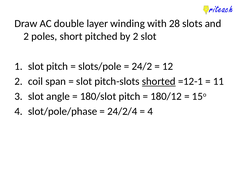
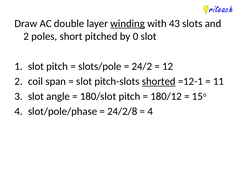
winding underline: none -> present (128, 23)
28: 28 -> 43 (174, 23)
by 2: 2 -> 0 (136, 36)
24/2/4: 24/2/4 -> 24/2/8 (122, 111)
